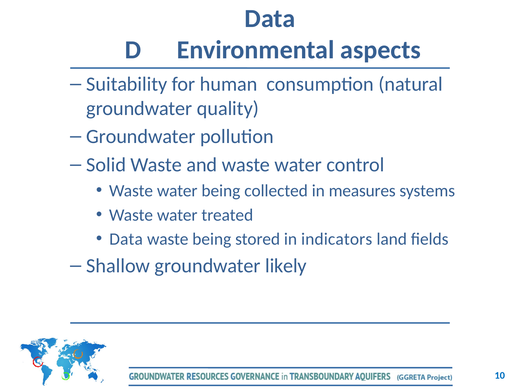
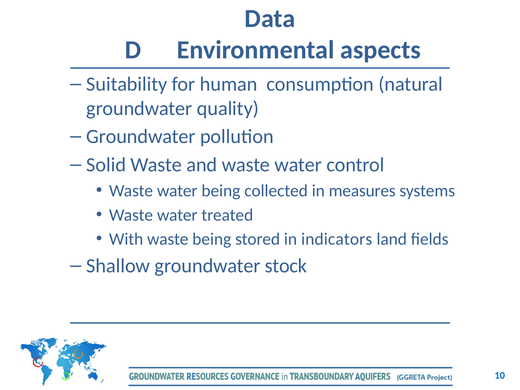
Data: Data -> With (126, 239)
likely: likely -> stock (286, 266)
